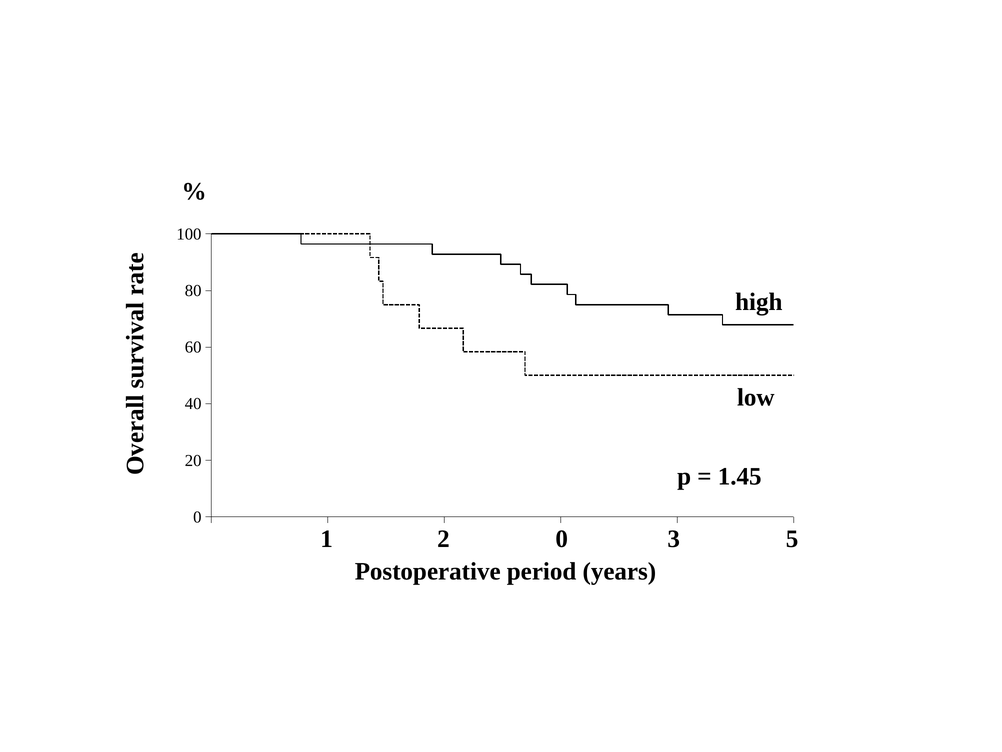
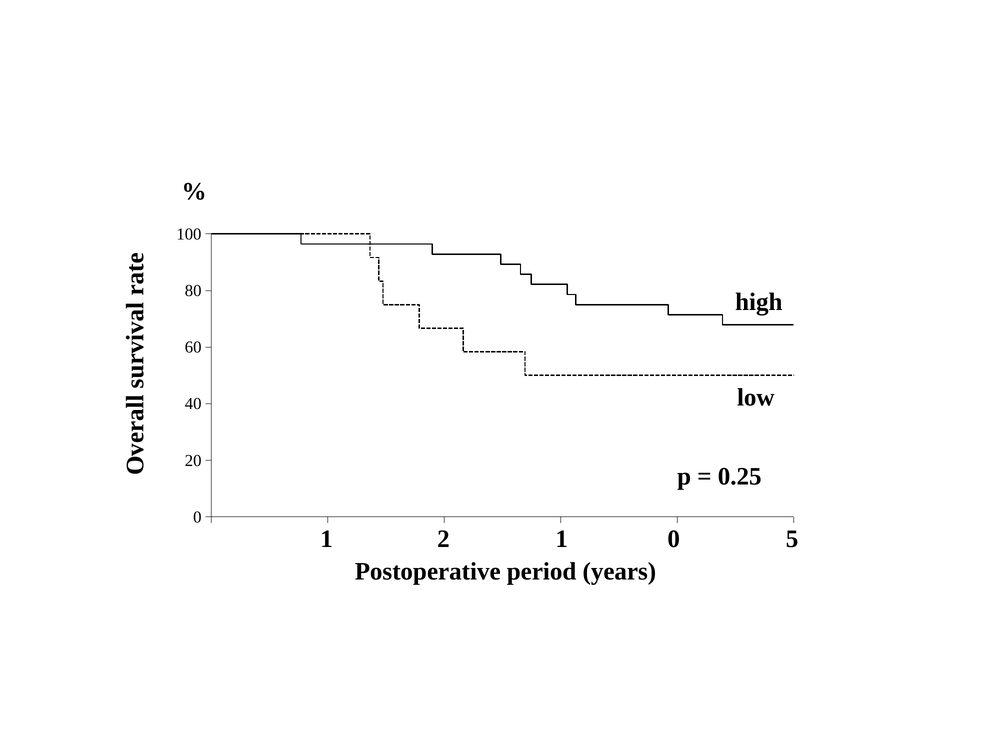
1.45: 1.45 -> 0.25 (740, 476)
2 0: 0 -> 1 (562, 538)
1 3: 3 -> 0 (674, 538)
